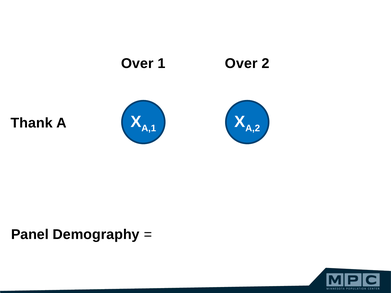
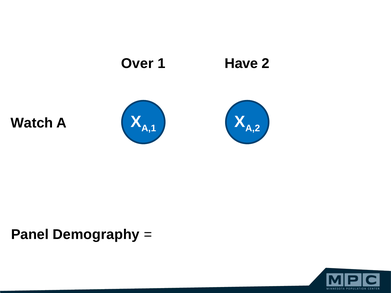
1 Over: Over -> Have (241, 64)
Thank: Thank -> Watch (32, 123)
